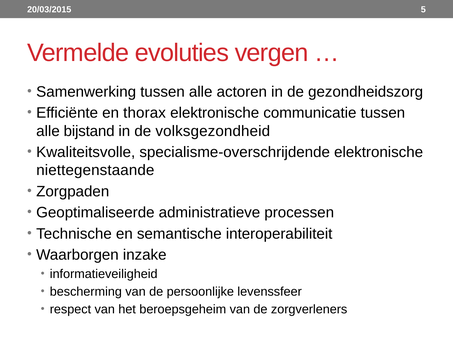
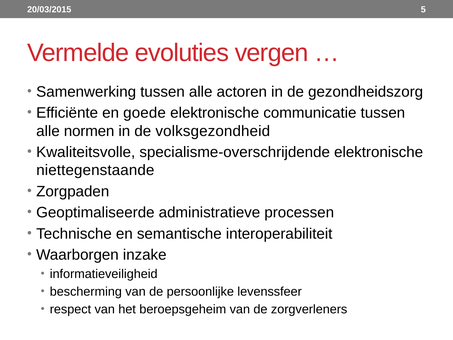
thorax: thorax -> goede (145, 113)
bijstand: bijstand -> normen (89, 131)
